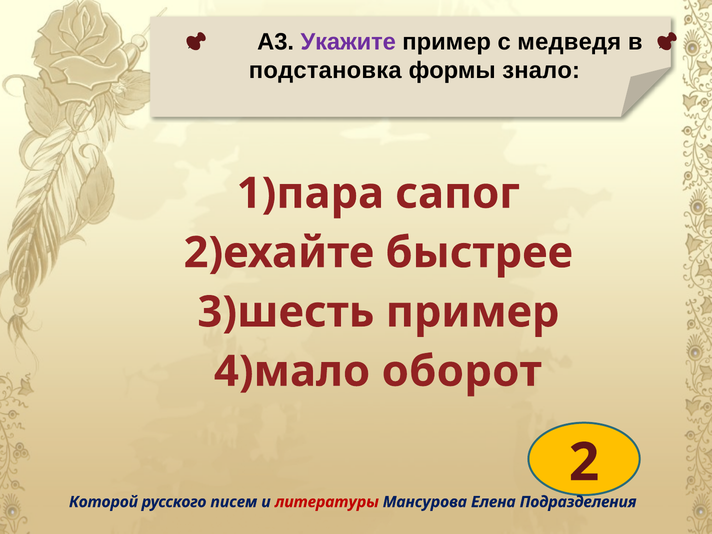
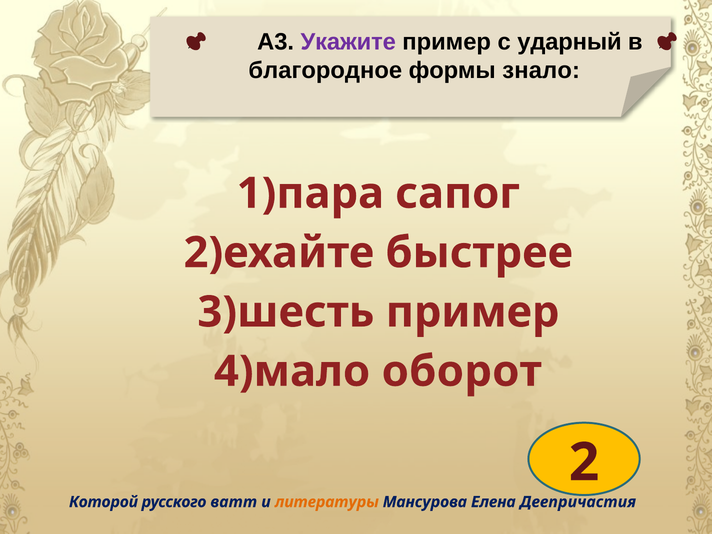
медведя: медведя -> ударный (569, 42)
подстановка: подстановка -> благородное (325, 70)
писем: писем -> ватт (234, 502)
литературы colour: red -> orange (327, 502)
Подразделения: Подразделения -> Деепричастия (578, 502)
